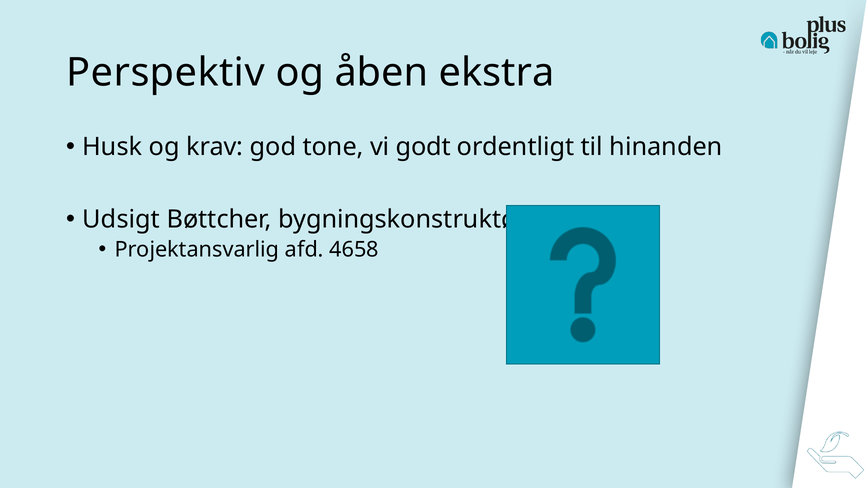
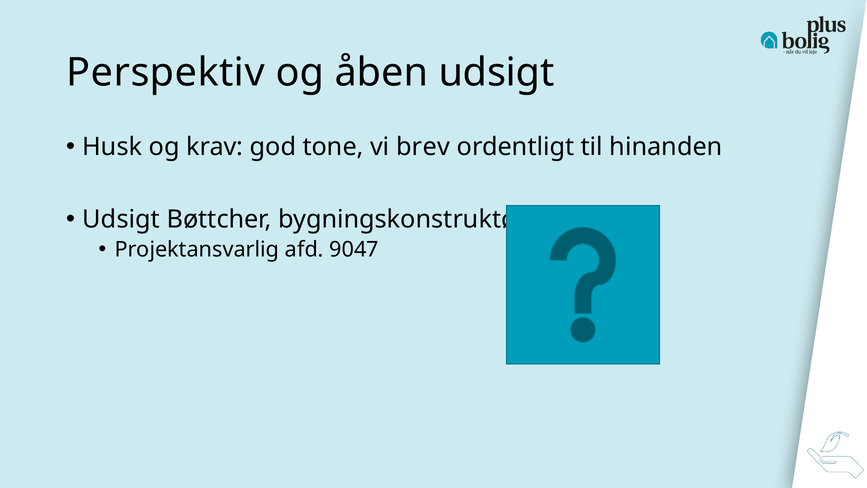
åben ekstra: ekstra -> udsigt (497, 73)
godt: godt -> brev (423, 147)
4658: 4658 -> 9047 (354, 249)
